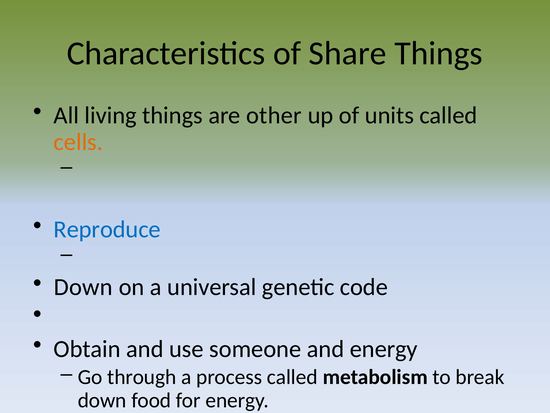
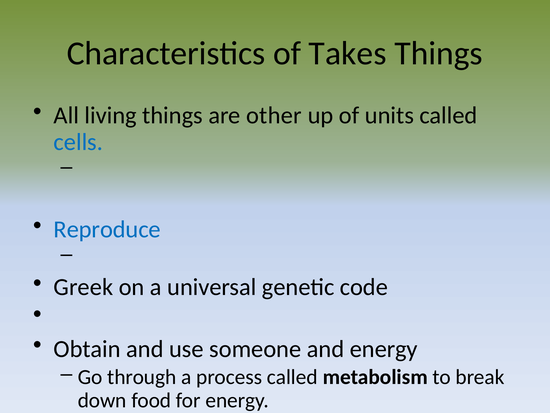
Share: Share -> Takes (348, 53)
cells colour: orange -> blue (78, 142)
Down: Down -> Greek (83, 287)
